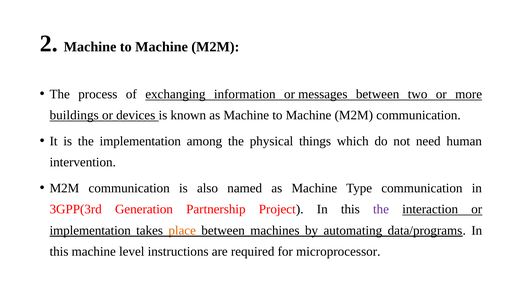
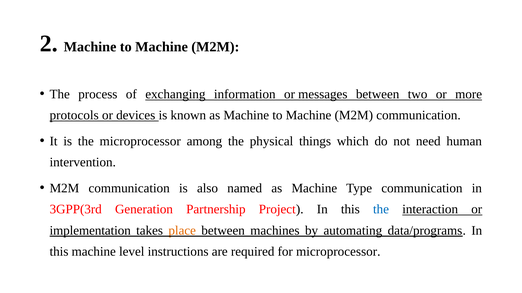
buildings: buildings -> protocols (74, 115)
the implementation: implementation -> microprocessor (140, 141)
the colour: purple -> blue (381, 210)
